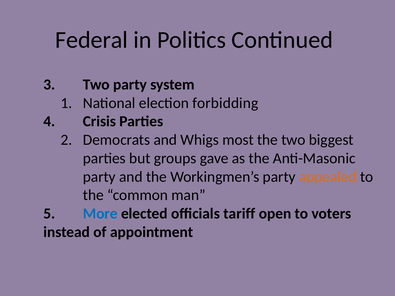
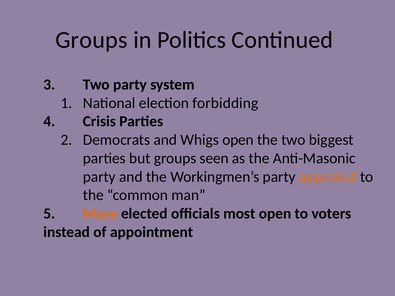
Federal: Federal -> Groups (91, 40)
Whigs most: most -> open (238, 140)
gave: gave -> seen (214, 158)
More colour: blue -> orange (100, 214)
tariff: tariff -> most (239, 214)
